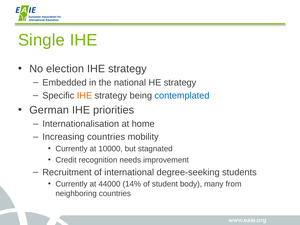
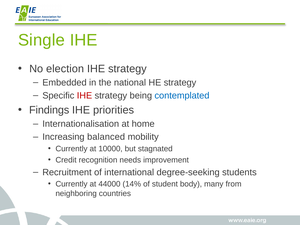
IHE colour: orange -> red (84, 96)
German: German -> Findings (49, 110)
Increasing countries: countries -> balanced (106, 137)
